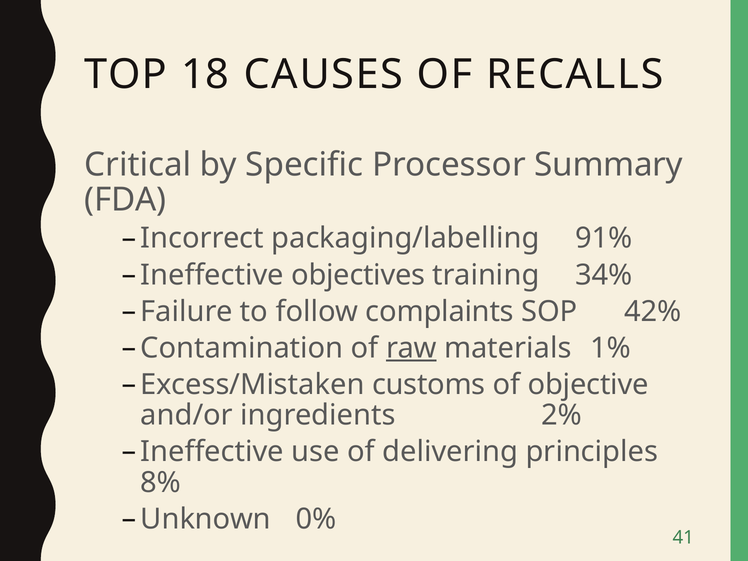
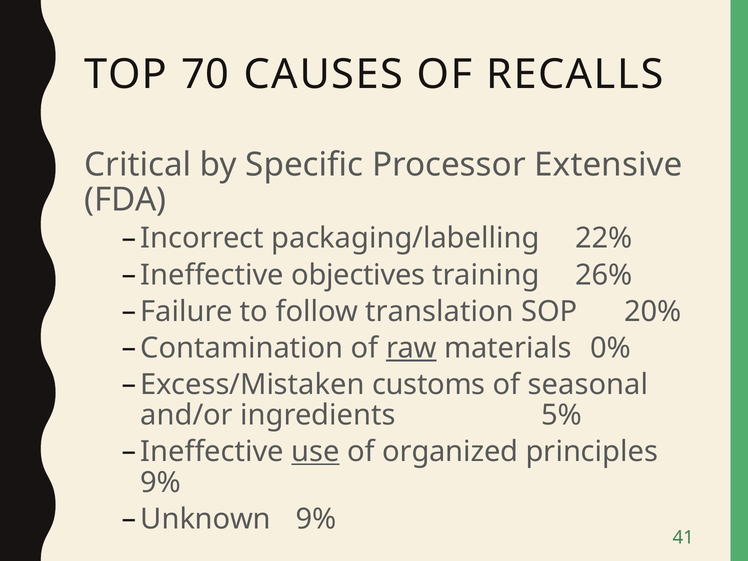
18: 18 -> 70 (205, 75)
Summary: Summary -> Extensive (608, 165)
91%: 91% -> 22% (604, 238)
34%: 34% -> 26% (604, 275)
complaints: complaints -> translation (440, 311)
42%: 42% -> 20% (653, 311)
1%: 1% -> 0% (611, 348)
objective: objective -> seasonal (588, 384)
2%: 2% -> 5% (561, 415)
use underline: none -> present (316, 452)
delivering: delivering -> organized (450, 452)
8%: 8% -> 9% (161, 482)
Unknown 0%: 0% -> 9% (316, 519)
